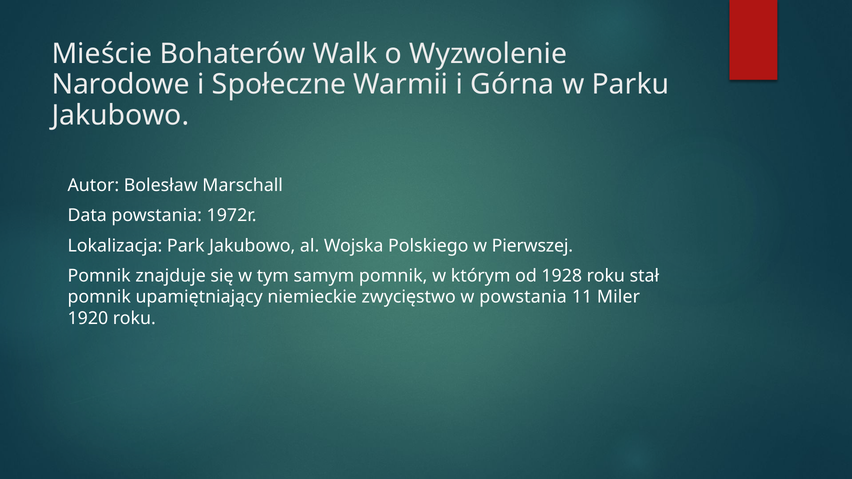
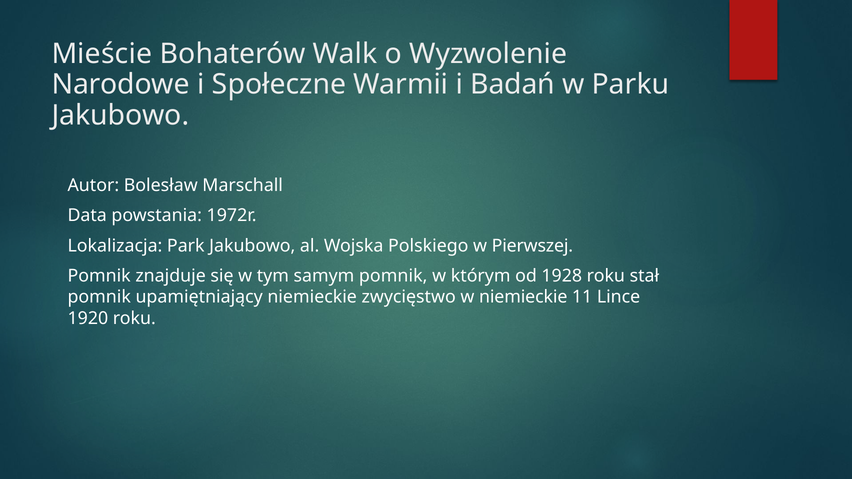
Górna: Górna -> Badań (513, 85)
w powstania: powstania -> niemieckie (523, 297)
Miler: Miler -> Lince (619, 297)
